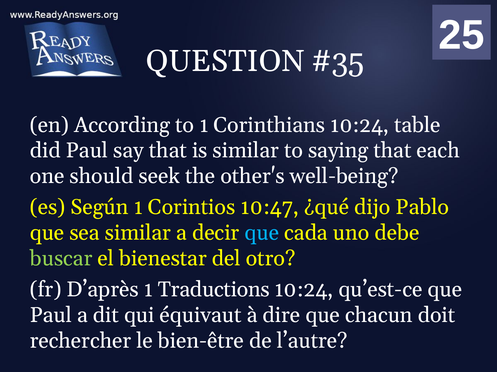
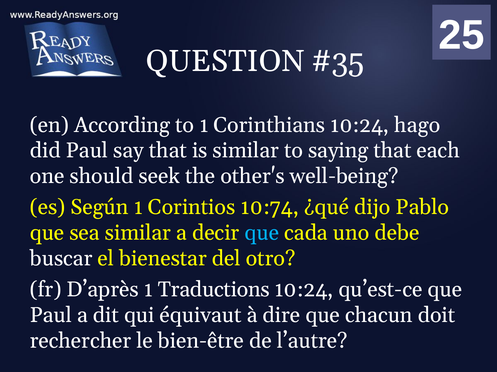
table: table -> hago (417, 125)
10:47: 10:47 -> 10:74 (270, 208)
buscar colour: light green -> white (61, 259)
